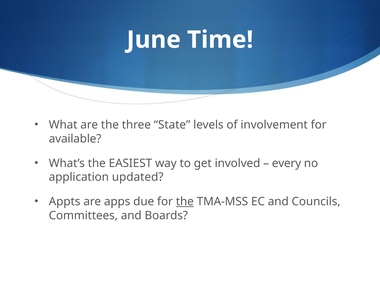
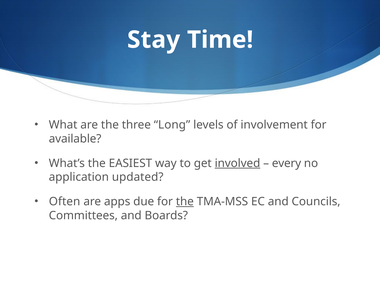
June: June -> Stay (154, 40)
State: State -> Long (172, 125)
involved underline: none -> present (237, 163)
Appts: Appts -> Often (65, 202)
